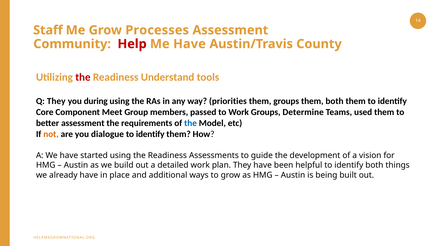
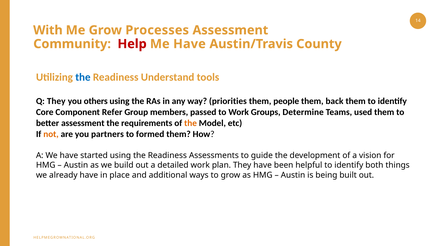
Staff: Staff -> With (48, 30)
the colour: red -> blue (83, 77)
during: during -> others (96, 101)
them groups: groups -> people (286, 101)
them both: both -> back (335, 101)
Meet: Meet -> Refer (112, 112)
the colour: blue -> orange (191, 123)
dialogue: dialogue -> partners (107, 134)
identify: identify -> formed (150, 134)
